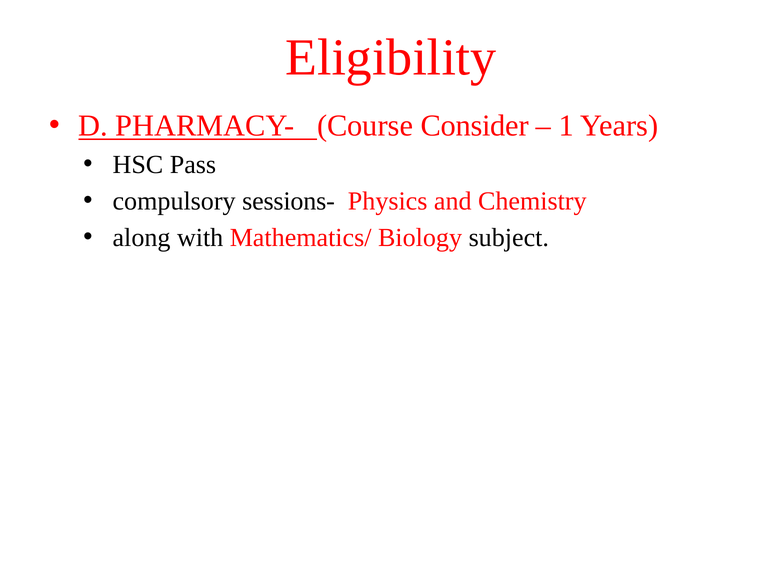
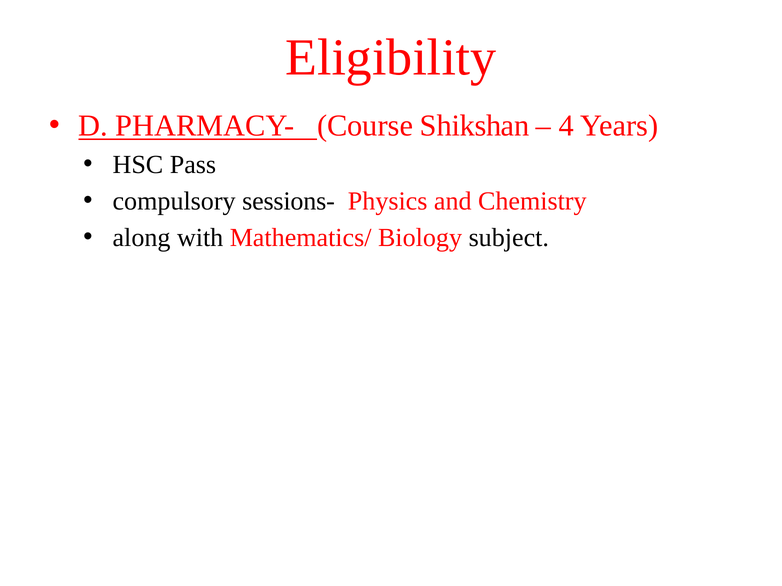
Consider: Consider -> Shikshan (475, 126)
1: 1 -> 4 (566, 126)
